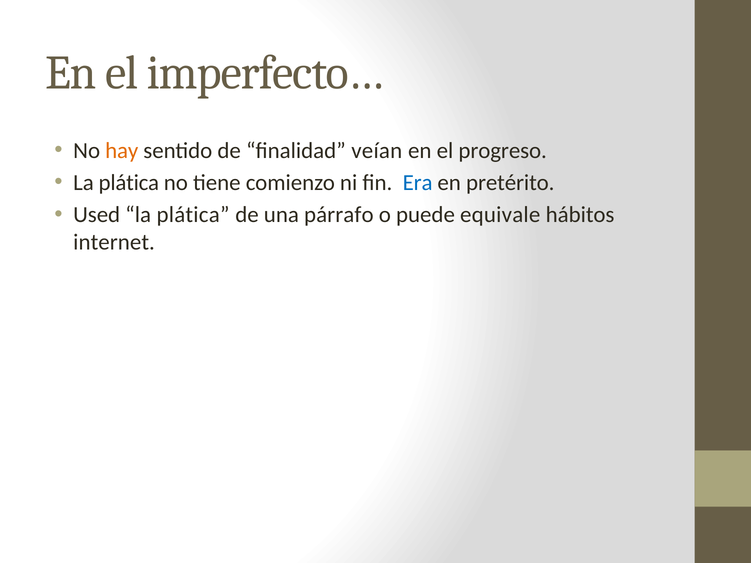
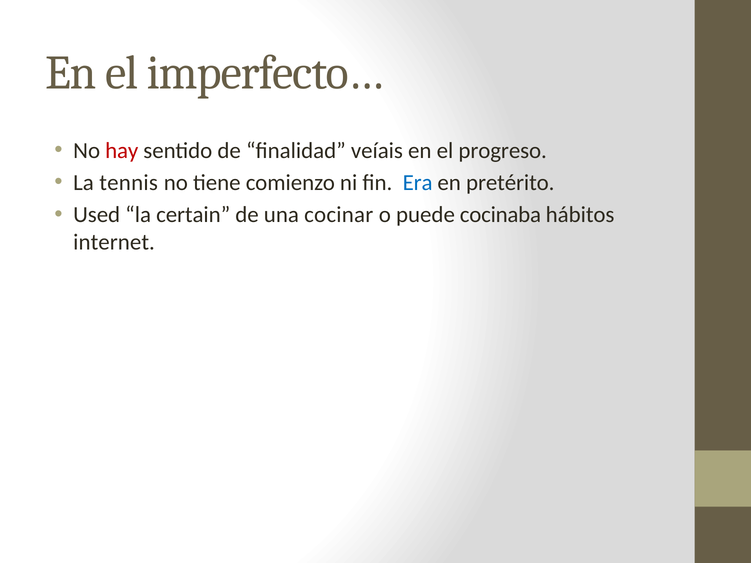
hay colour: orange -> red (122, 151)
veían: veían -> veíais (377, 151)
plática: plática -> tennis (129, 183)
plática: plática -> certain (193, 215)
párrafo: párrafo -> cocinar (339, 215)
equivale: equivale -> cocinaba (500, 215)
